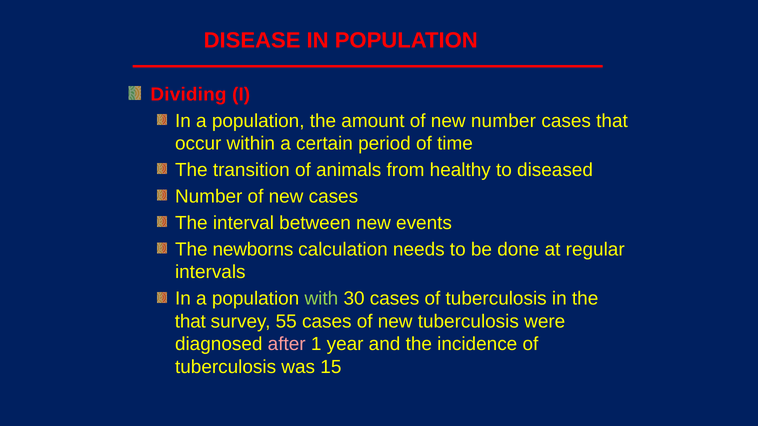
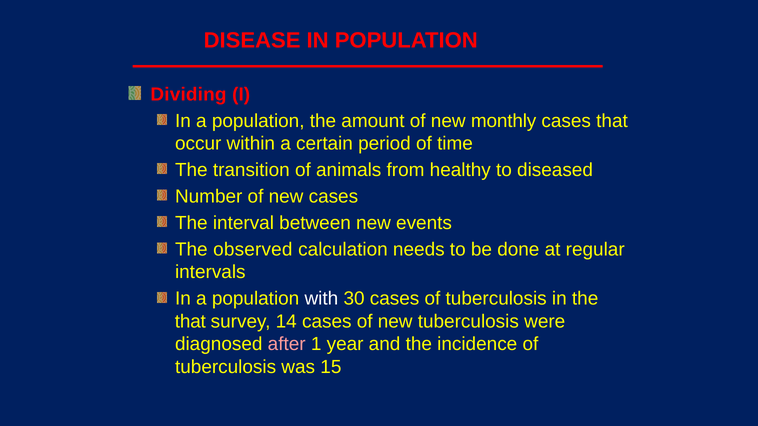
new number: number -> monthly (504, 121)
newborns: newborns -> observed (253, 250)
with colour: light green -> white (321, 299)
55: 55 -> 14 (286, 322)
